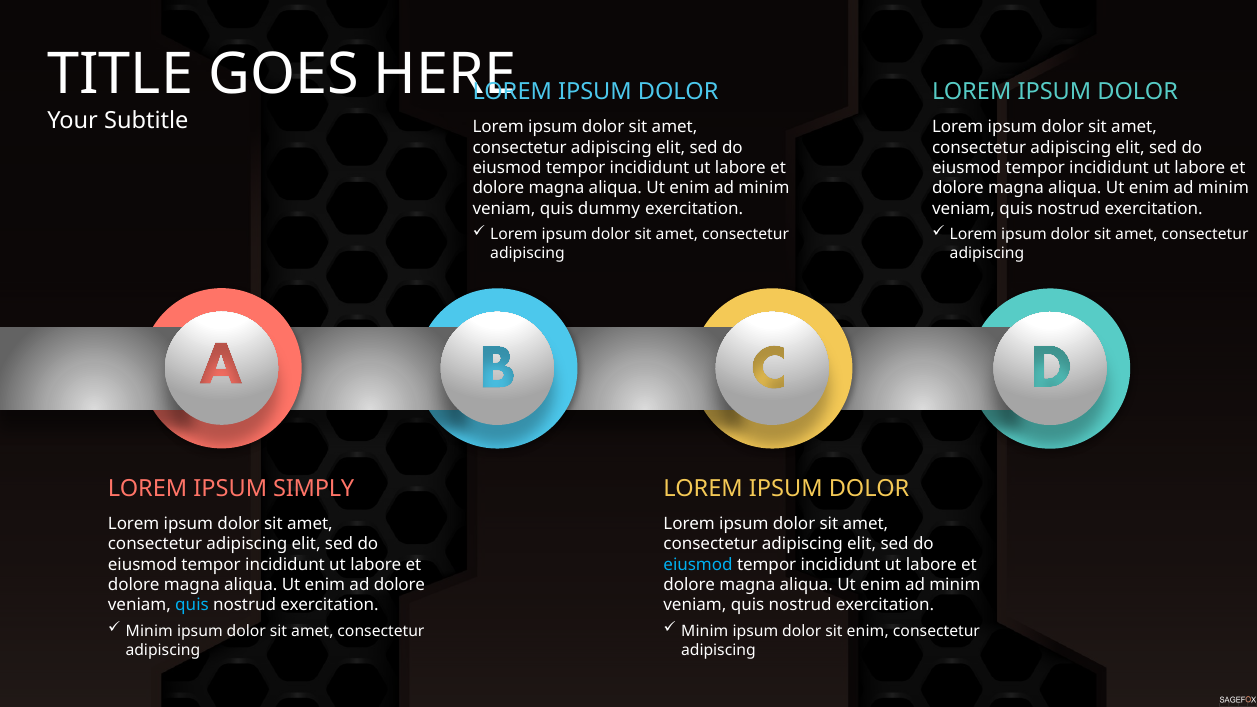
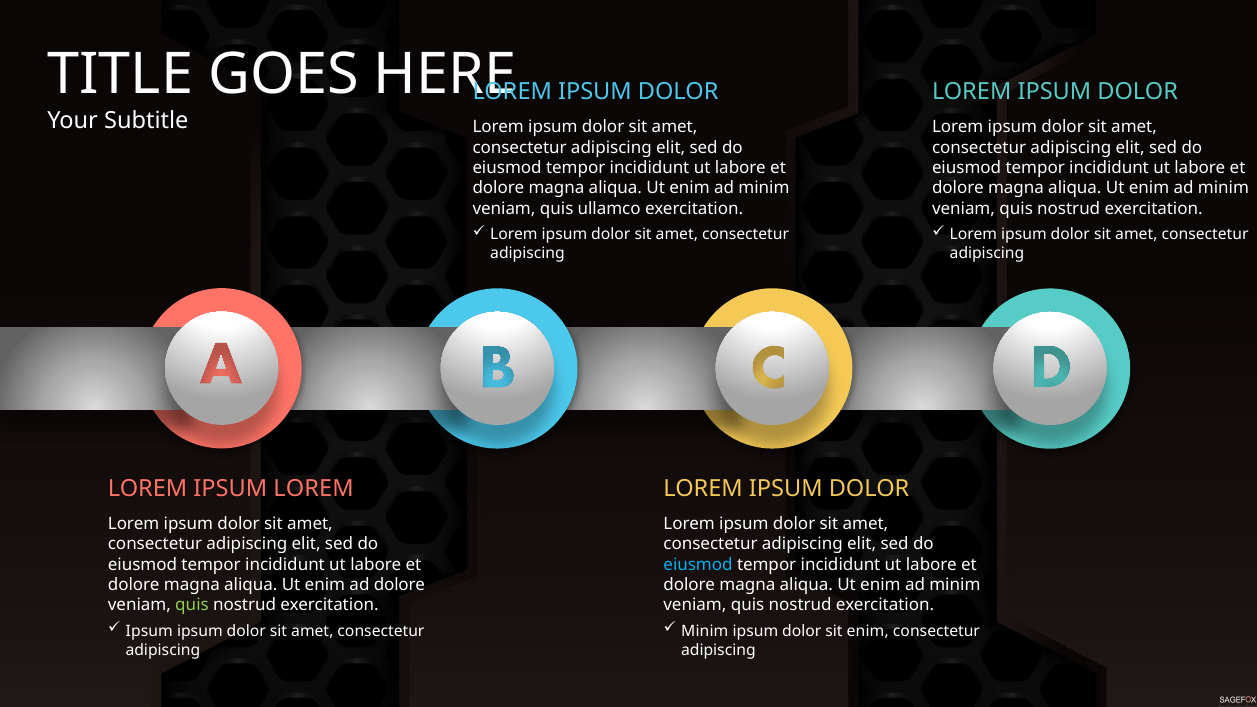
dummy: dummy -> ullamco (609, 209)
IPSUM SIMPLY: SIMPLY -> LOREM (314, 489)
quis colour: light blue -> light green (192, 605)
Minim: Minim -> Ipsum (149, 631)
